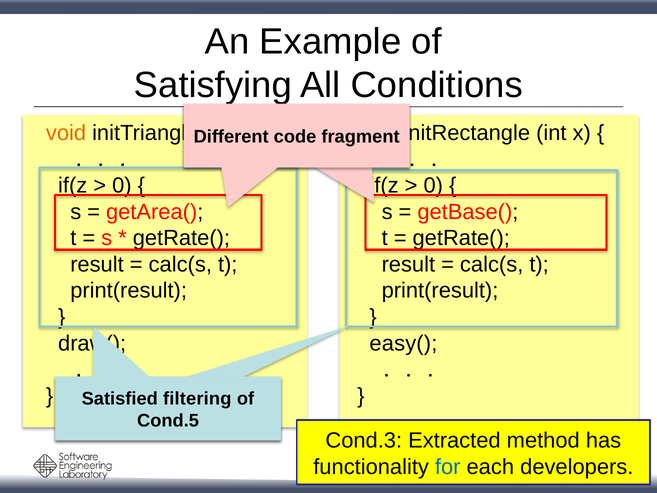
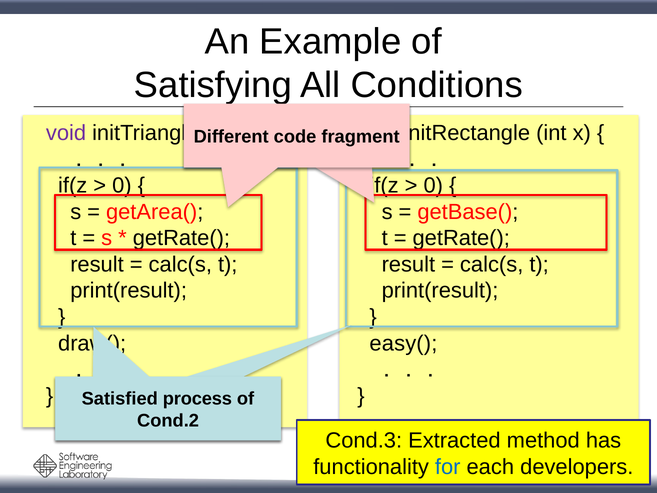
void colour: orange -> purple (66, 133)
filtering: filtering -> process (197, 399)
Cond.5: Cond.5 -> Cond.2 (168, 420)
